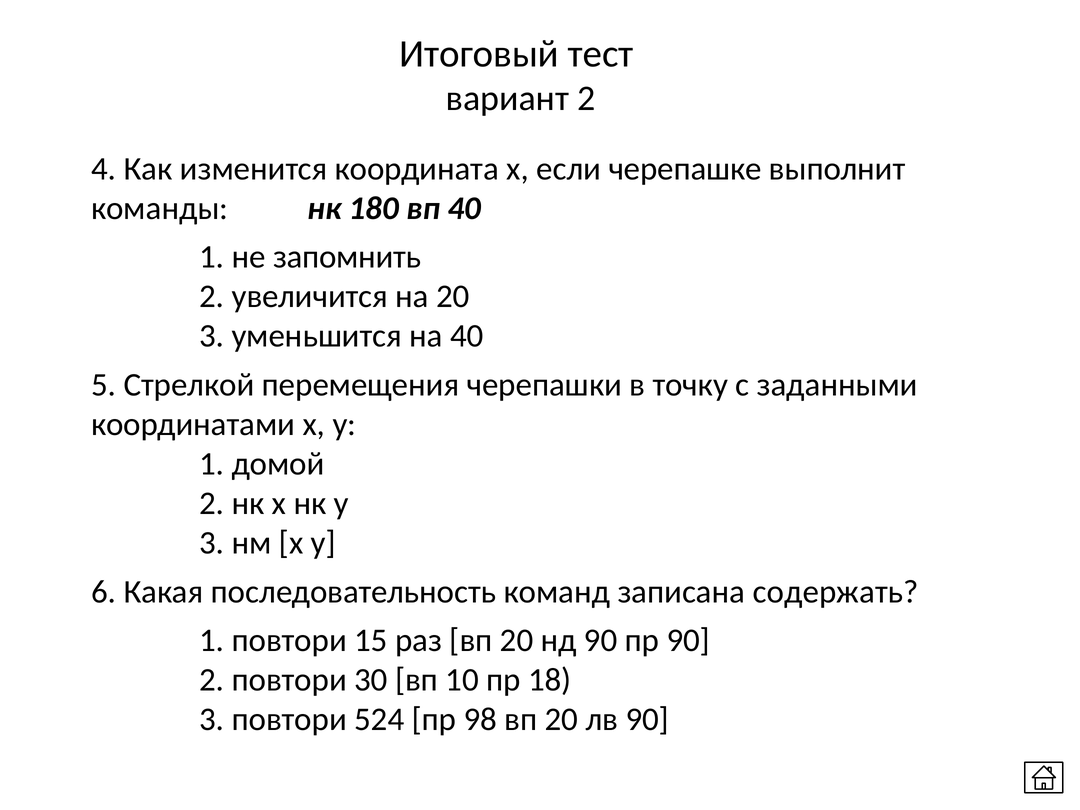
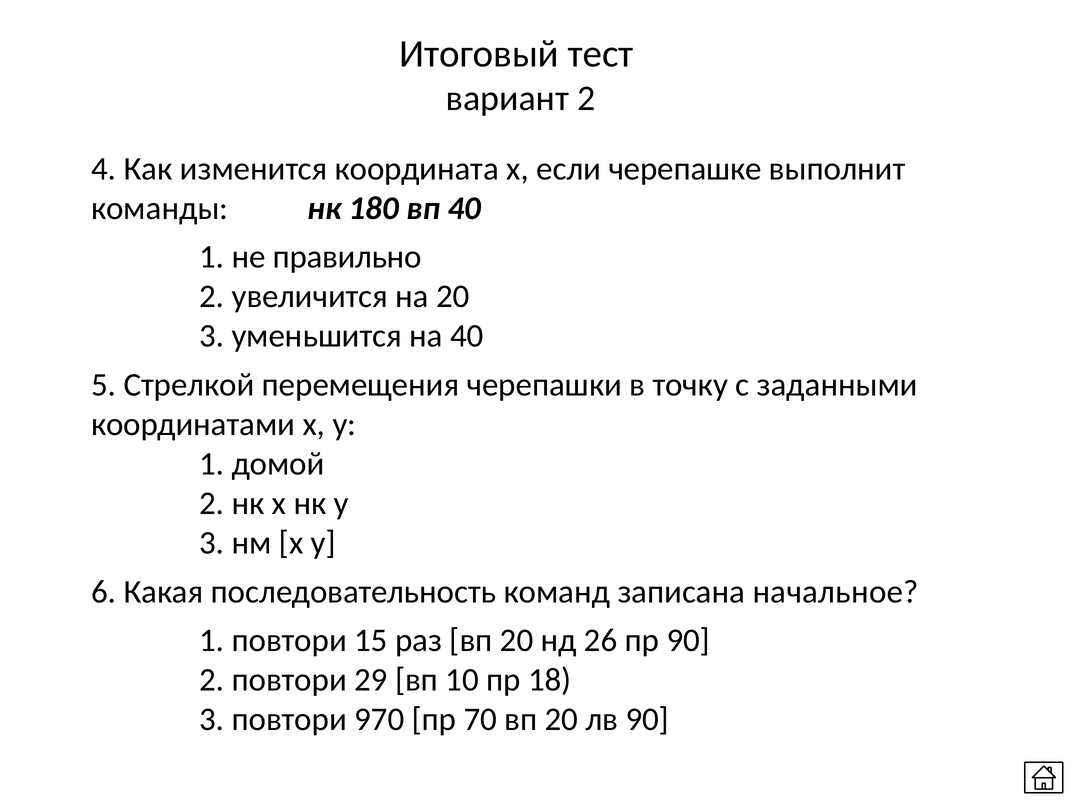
запомнить: запомнить -> правильно (347, 257)
содержать: содержать -> начальное (836, 592)
нд 90: 90 -> 26 (601, 640)
30: 30 -> 29 (371, 680)
524: 524 -> 970 (379, 719)
98: 98 -> 70 (480, 719)
